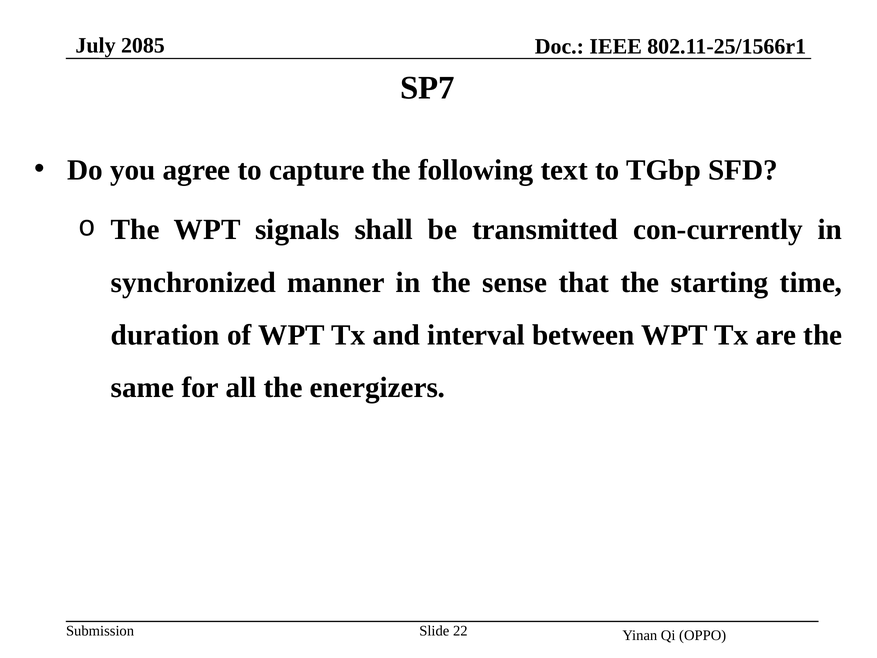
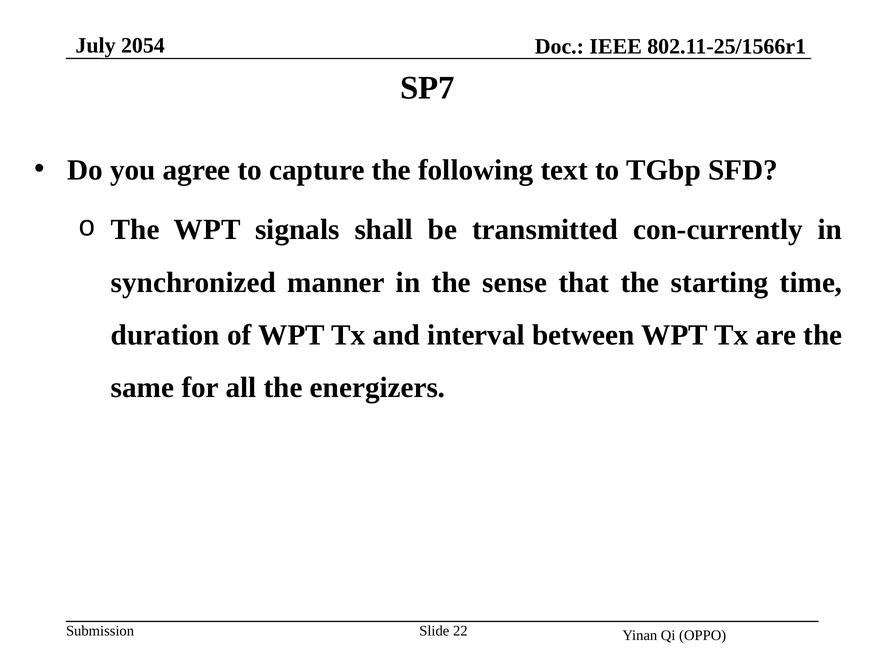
2085: 2085 -> 2054 (143, 45)
